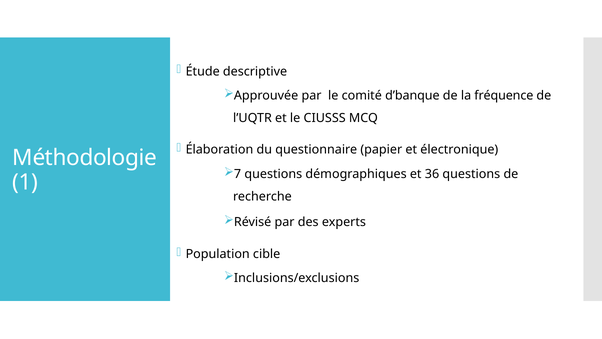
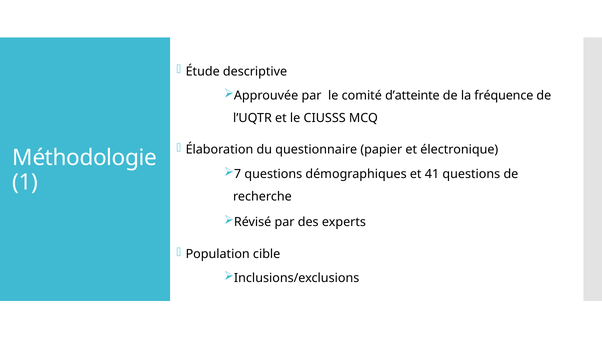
d’banque: d’banque -> d’atteinte (412, 95)
36: 36 -> 41 (432, 174)
